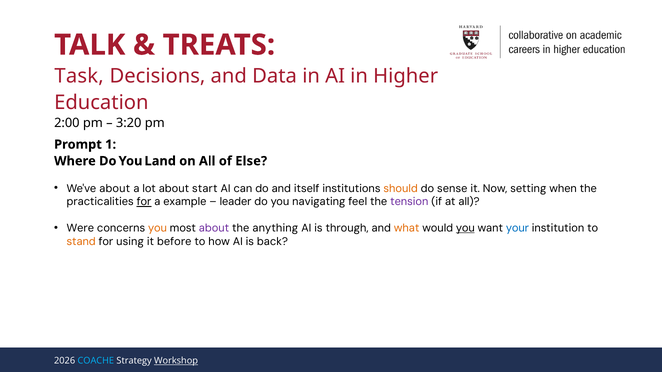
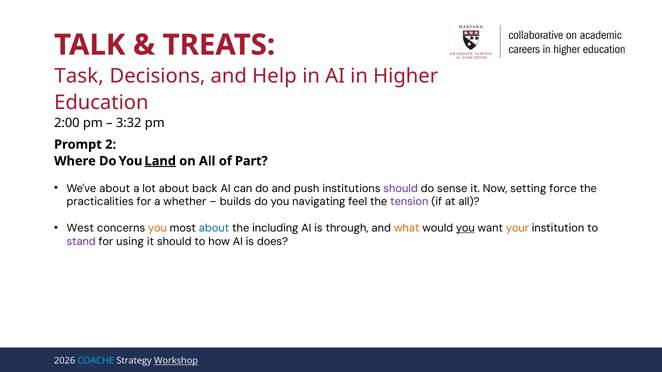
Data: Data -> Help (274, 76)
3:20: 3:20 -> 3:32 (129, 123)
1: 1 -> 2 (111, 145)
Land underline: none -> present (160, 161)
Else: Else -> Part (251, 161)
start: start -> back (205, 189)
itself: itself -> push (307, 189)
should colour: orange -> purple (401, 189)
when: when -> force (563, 189)
for underline: present -> none (144, 202)
example: example -> whether (185, 202)
leader: leader -> builds (235, 202)
Were: Were -> West (80, 228)
about colour: purple -> blue (214, 228)
anything: anything -> including (275, 228)
your colour: blue -> orange (517, 228)
stand colour: orange -> purple (81, 242)
it before: before -> should (174, 242)
back: back -> does (273, 242)
